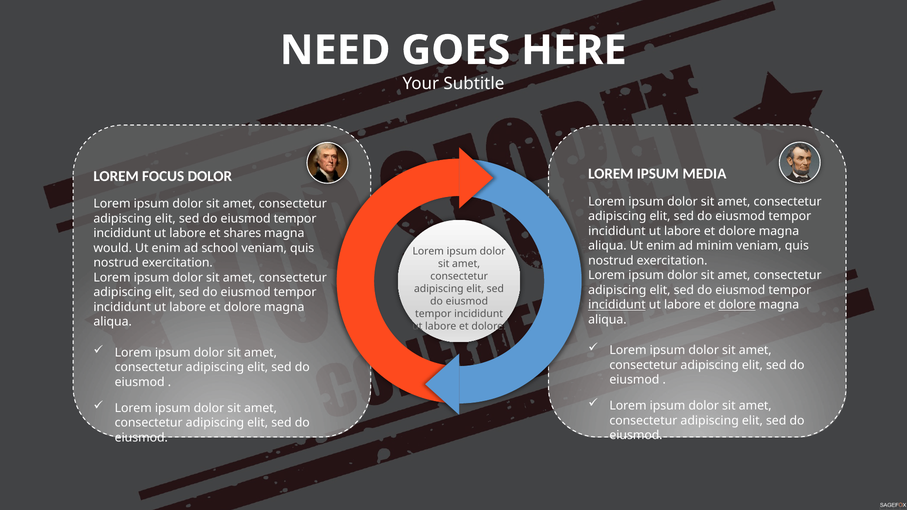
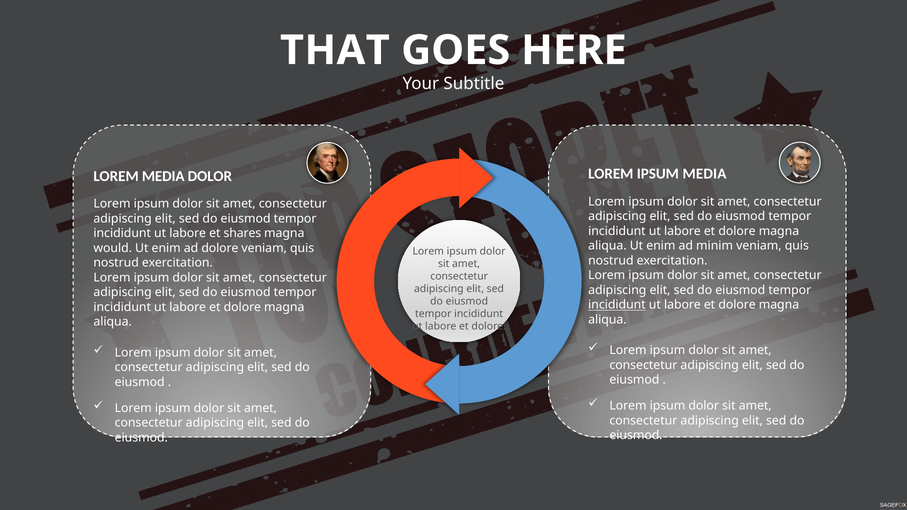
NEED: NEED -> THAT (335, 50)
LOREM FOCUS: FOCUS -> MEDIA (163, 176)
ad school: school -> dolore (220, 248)
dolore underline: present -> none (737, 305)
